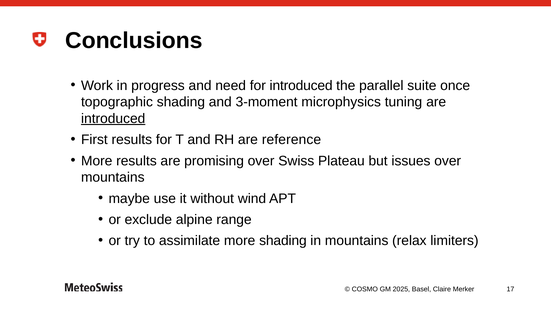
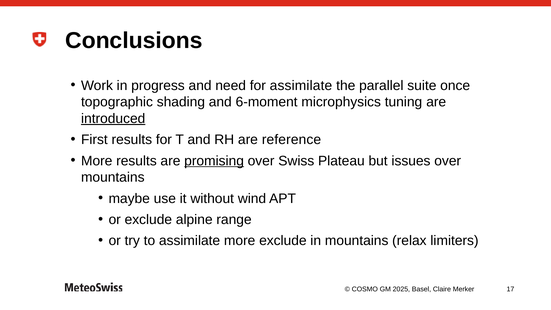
for introduced: introduced -> assimilate (301, 86)
3-moment: 3-moment -> 6-moment (267, 102)
promising underline: none -> present (214, 161)
more shading: shading -> exclude (283, 241)
